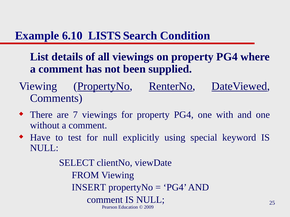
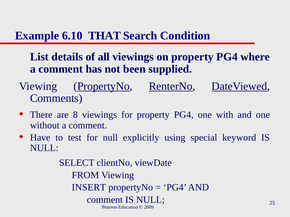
LISTS: LISTS -> THAT (105, 36)
7: 7 -> 8 (75, 115)
